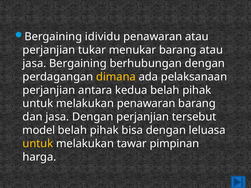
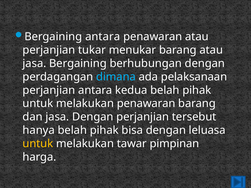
Bergaining idividu: idividu -> antara (103, 37)
dimana colour: yellow -> light blue (116, 77)
model: model -> hanya (39, 130)
